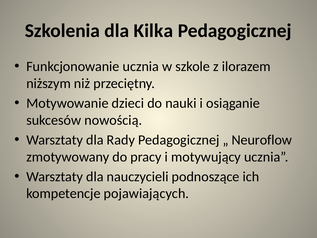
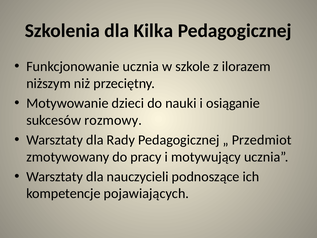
nowością: nowością -> rozmowy (113, 120)
Neuroflow: Neuroflow -> Przedmiot (262, 140)
